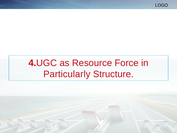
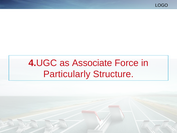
Resource: Resource -> Associate (92, 63)
